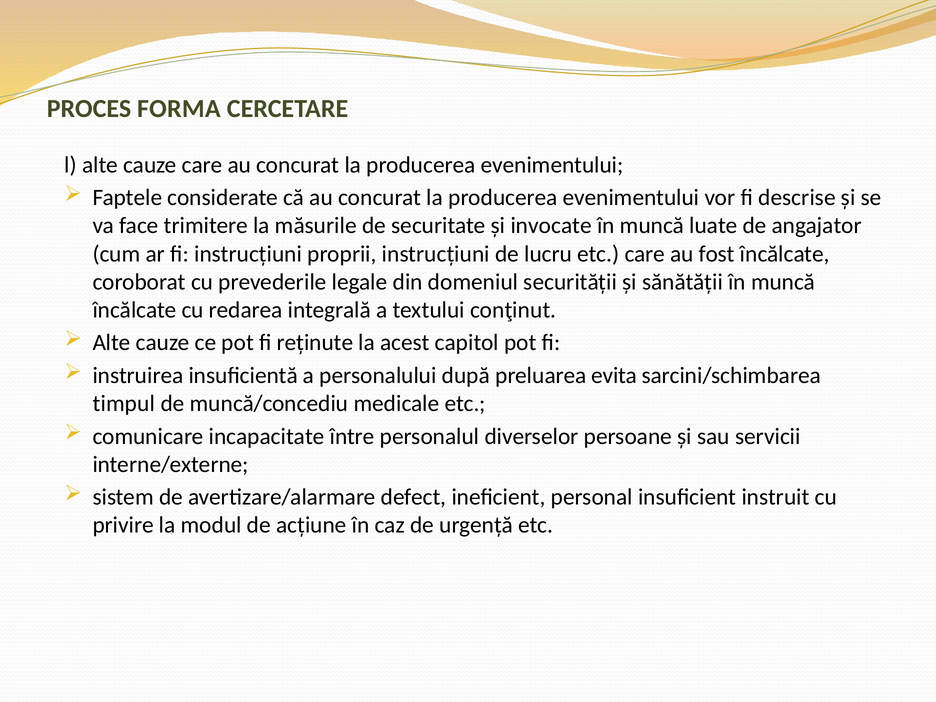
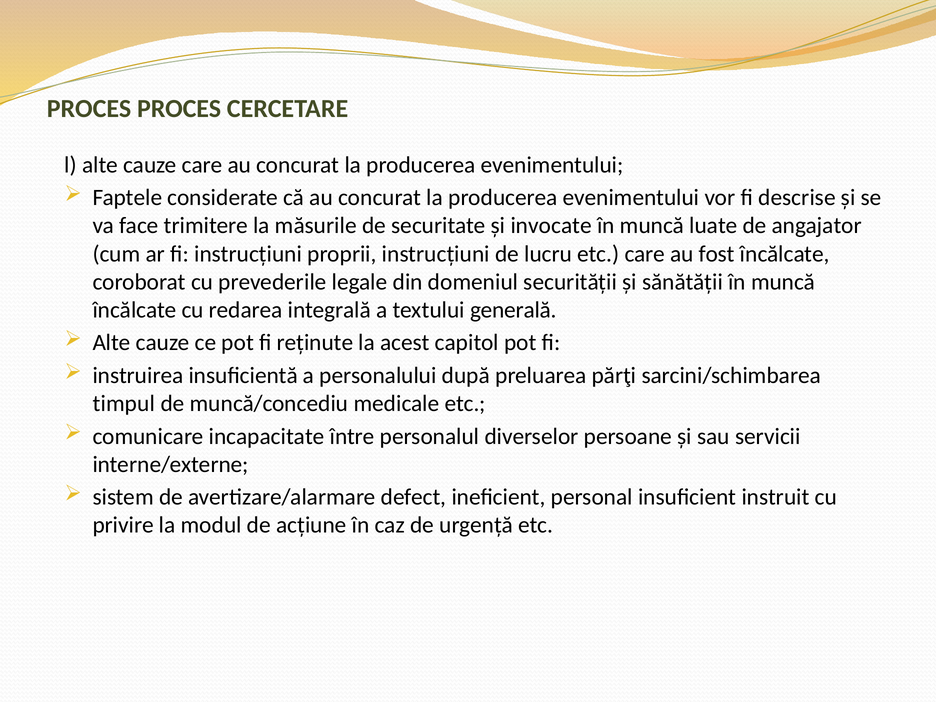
PROCES FORMA: FORMA -> PROCES (179, 109)
conţinut: conţinut -> generală (513, 310)
evita: evita -> părţi (614, 375)
